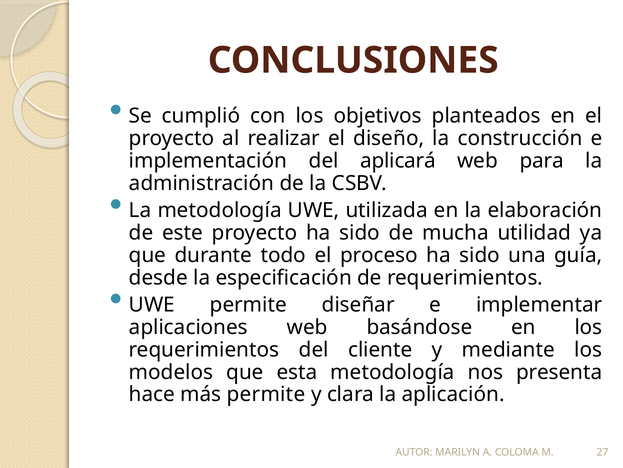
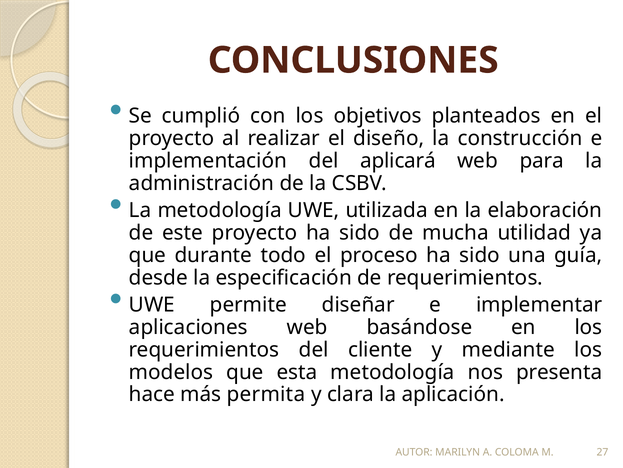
más permite: permite -> permita (266, 394)
